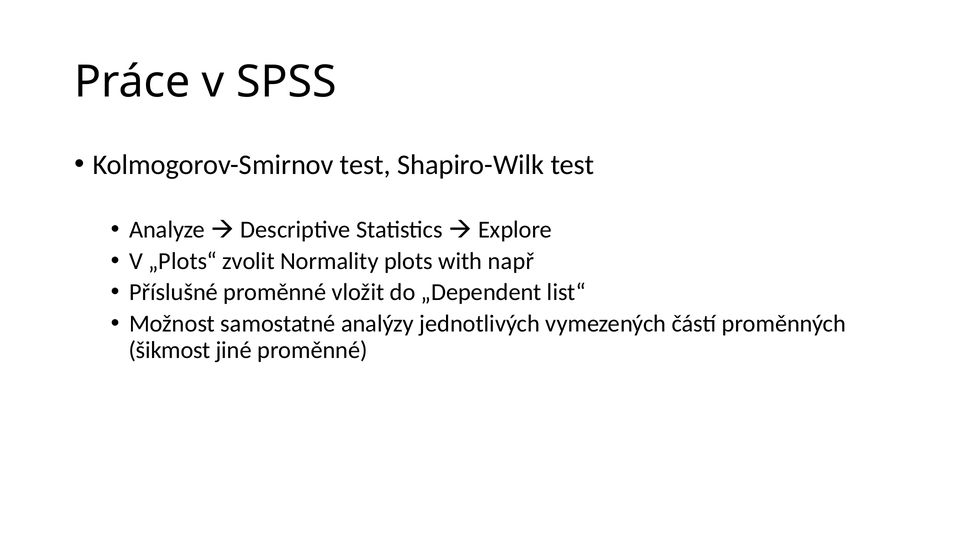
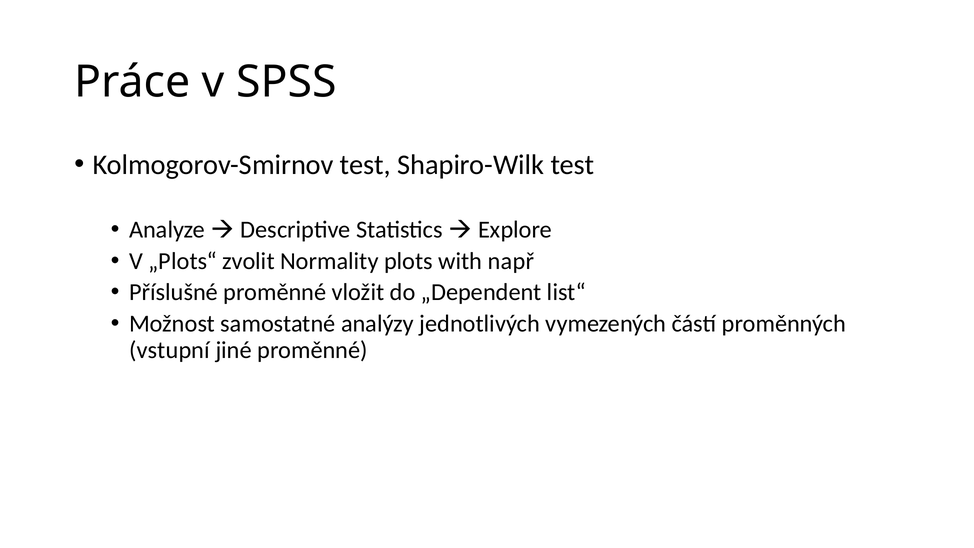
šikmost: šikmost -> vstupní (169, 350)
